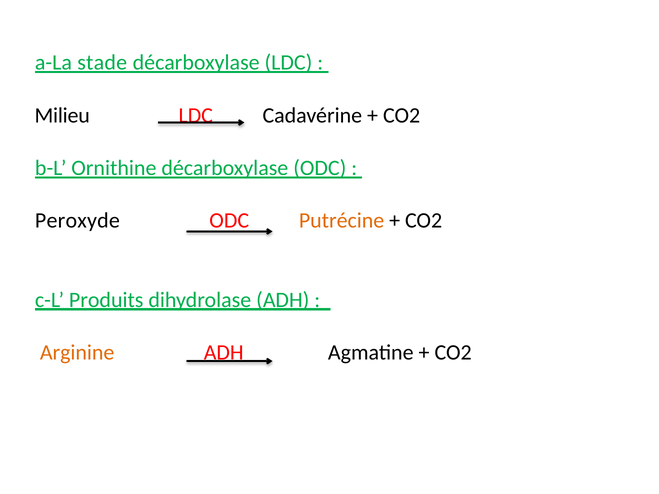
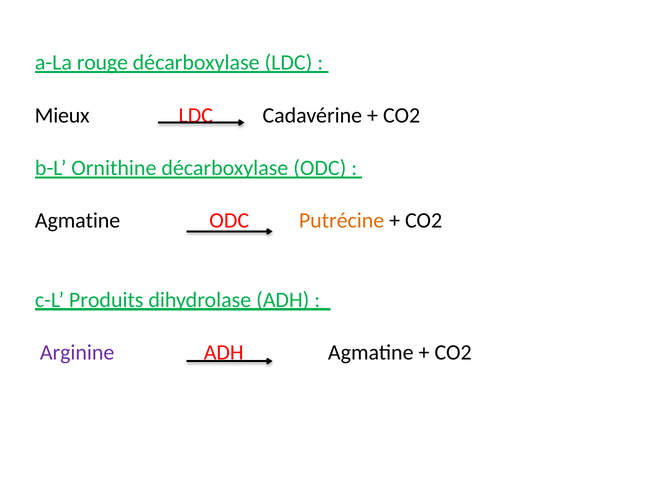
stade: stade -> rouge (102, 63)
Milieu: Milieu -> Mieux (62, 115)
Peroxyde: Peroxyde -> Agmatine (78, 221)
Arginine colour: orange -> purple (77, 353)
